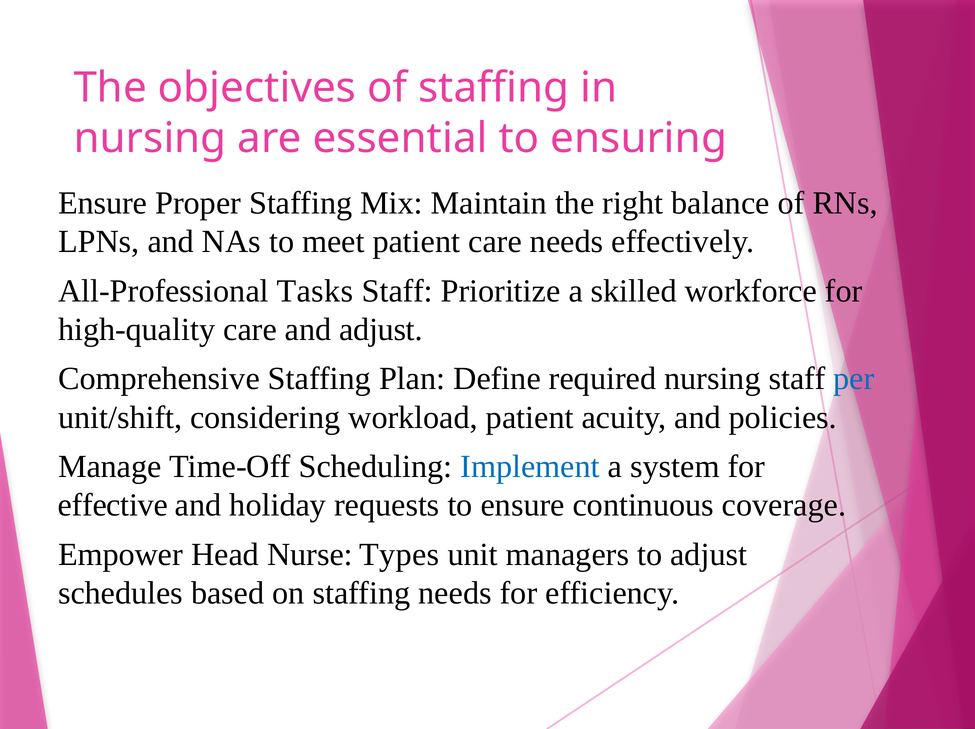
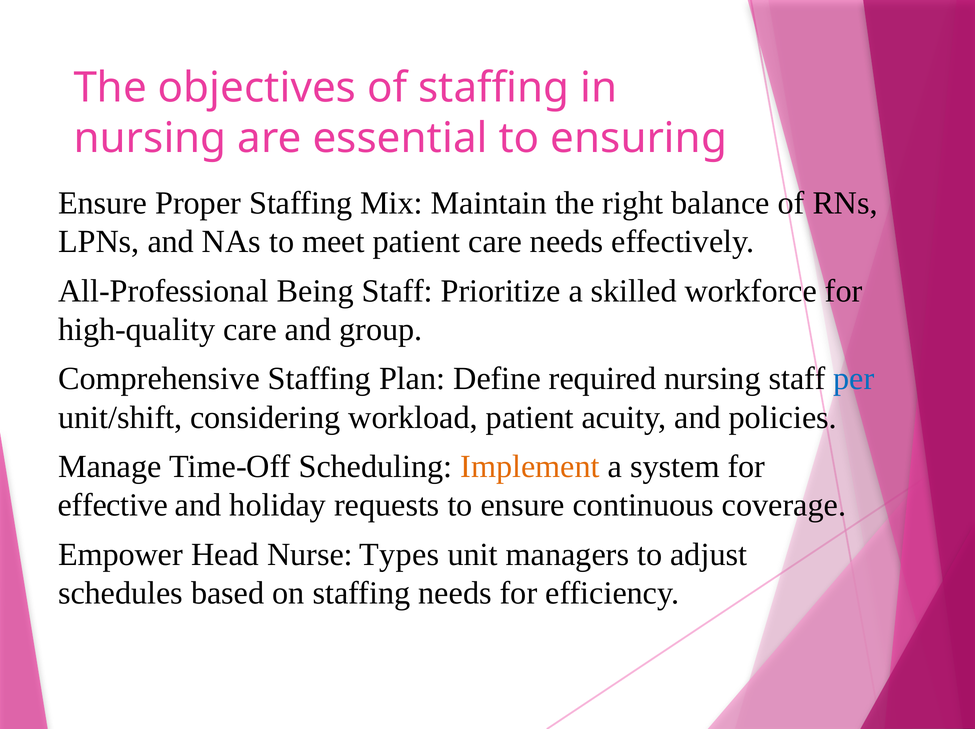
Tasks: Tasks -> Being (315, 291)
and adjust: adjust -> group (381, 330)
Implement colour: blue -> orange (530, 467)
